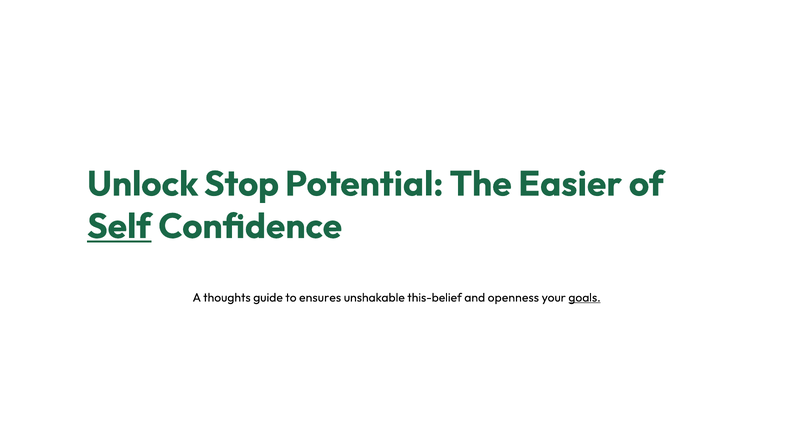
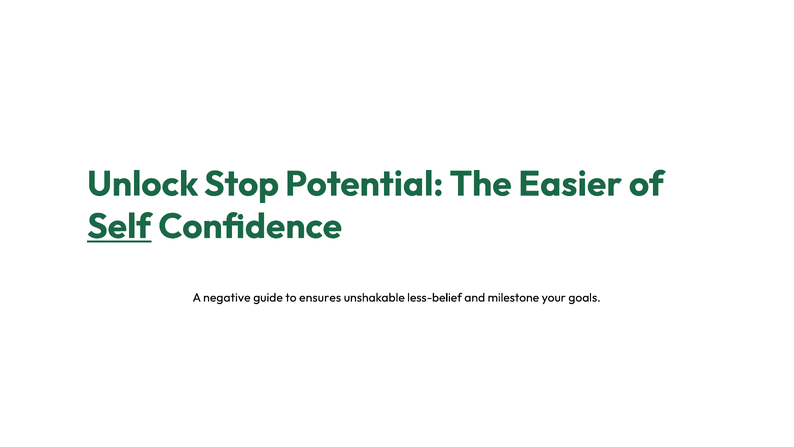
thoughts: thoughts -> negative (227, 297)
this-belief: this-belief -> less-belief (435, 297)
openness: openness -> milestone (513, 297)
goals underline: present -> none (585, 297)
